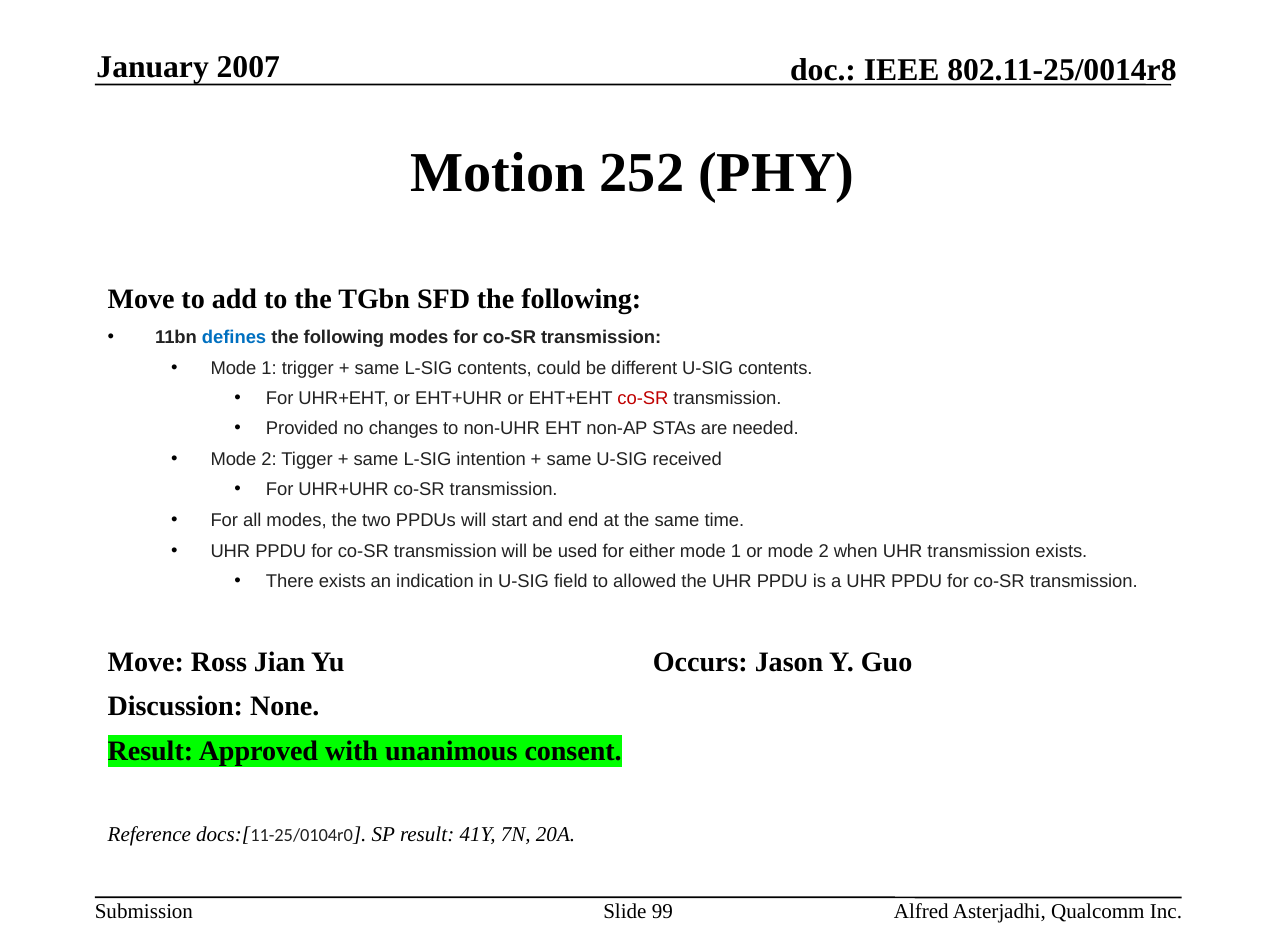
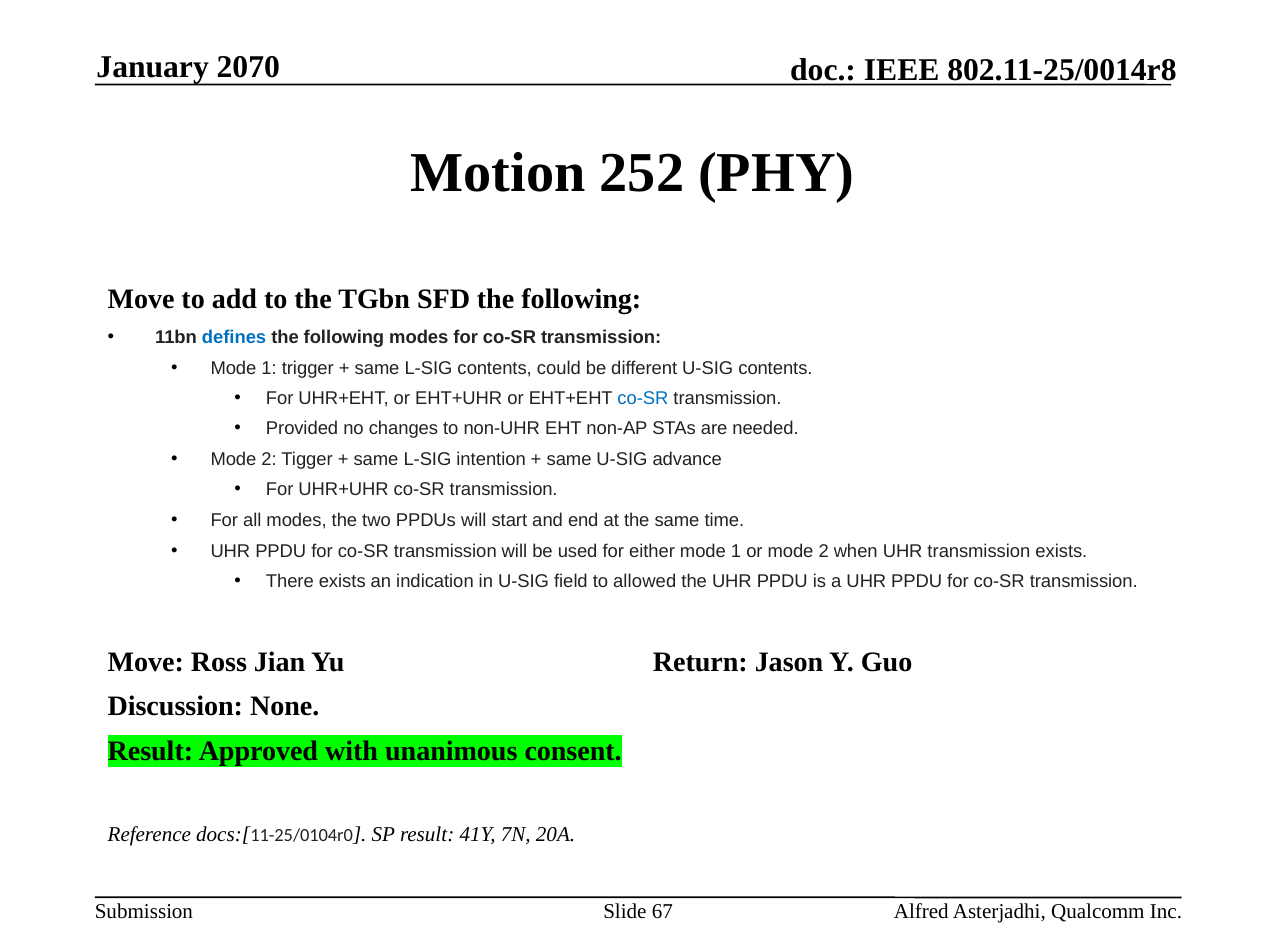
2007: 2007 -> 2070 (248, 67)
co-SR colour: red -> blue (643, 398)
received: received -> advance (687, 459)
Occurs: Occurs -> Return (700, 662)
99: 99 -> 67 (662, 911)
